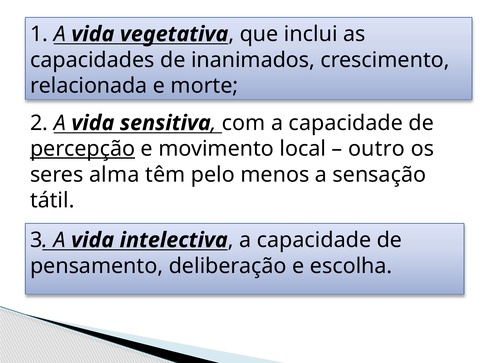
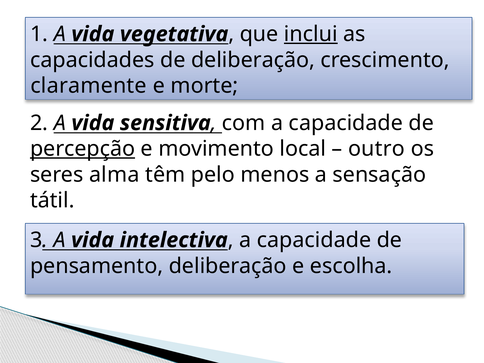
inclui underline: none -> present (311, 34)
de inanimados: inanimados -> deliberação (253, 60)
relacionada: relacionada -> claramente (89, 86)
